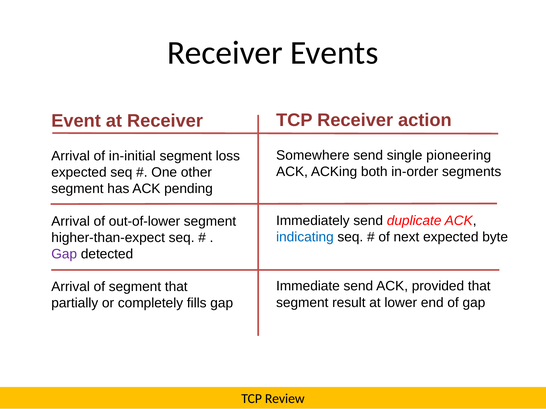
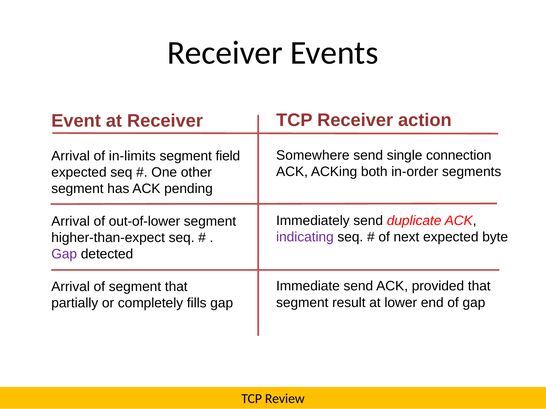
pioneering: pioneering -> connection (459, 155)
in-initial: in-initial -> in-limits (132, 156)
loss: loss -> field (228, 156)
indicating colour: blue -> purple (305, 237)
